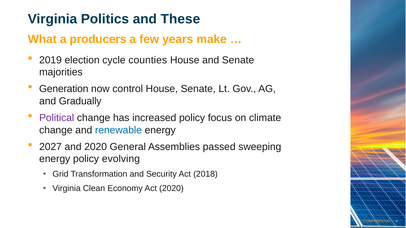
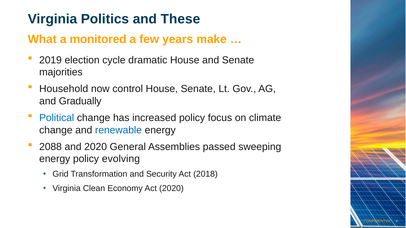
producers: producers -> monitored (98, 39)
counties: counties -> dramatic (148, 60)
Generation: Generation -> Household (64, 89)
Political colour: purple -> blue (57, 118)
2027: 2027 -> 2088 (51, 147)
